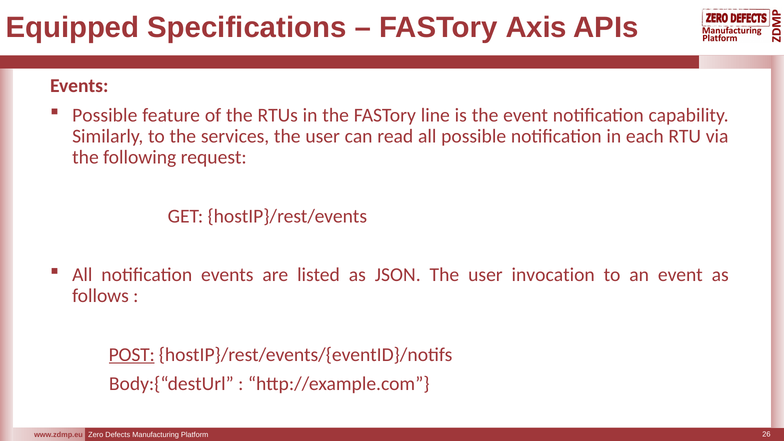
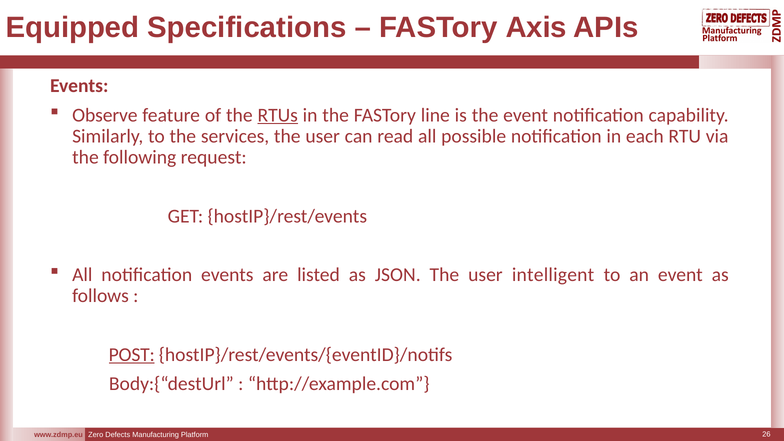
Possible: Possible -> Observe (105, 115)
RTUs underline: none -> present (278, 115)
invocation: invocation -> intelligent (553, 275)
